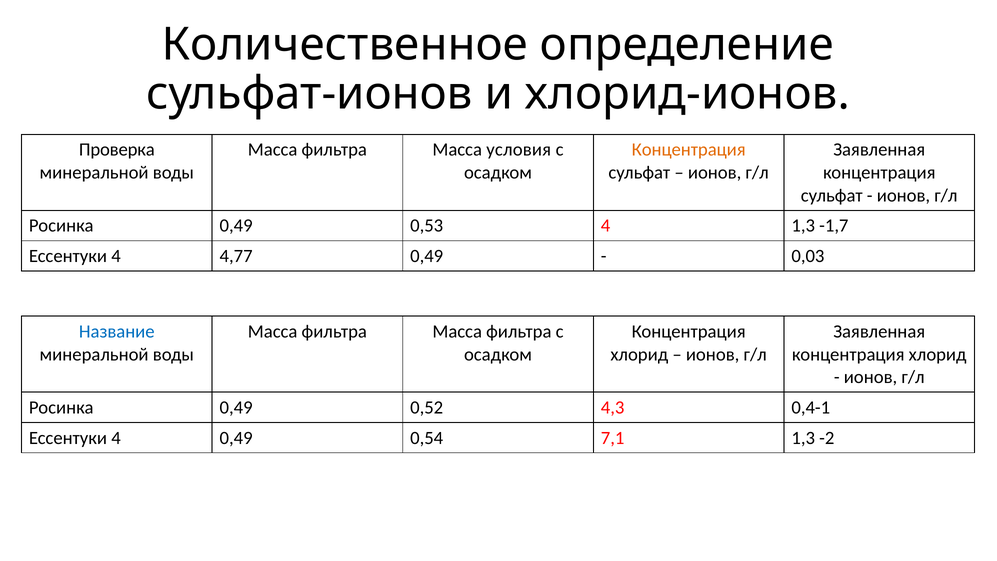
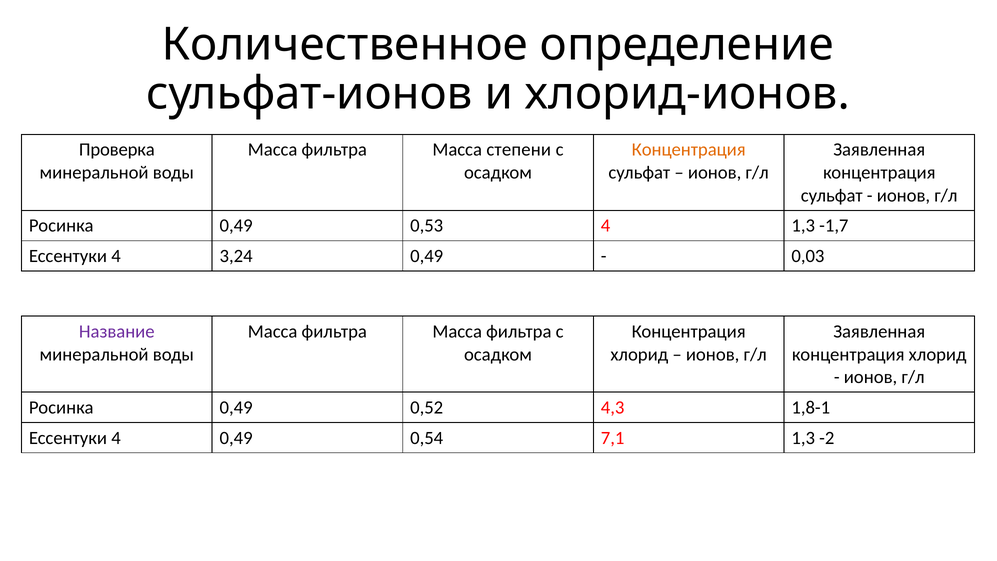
условия: условия -> степени (519, 150)
4,77: 4,77 -> 3,24 (236, 256)
Название colour: blue -> purple (117, 331)
0,4-1: 0,4-1 -> 1,8-1 (811, 407)
